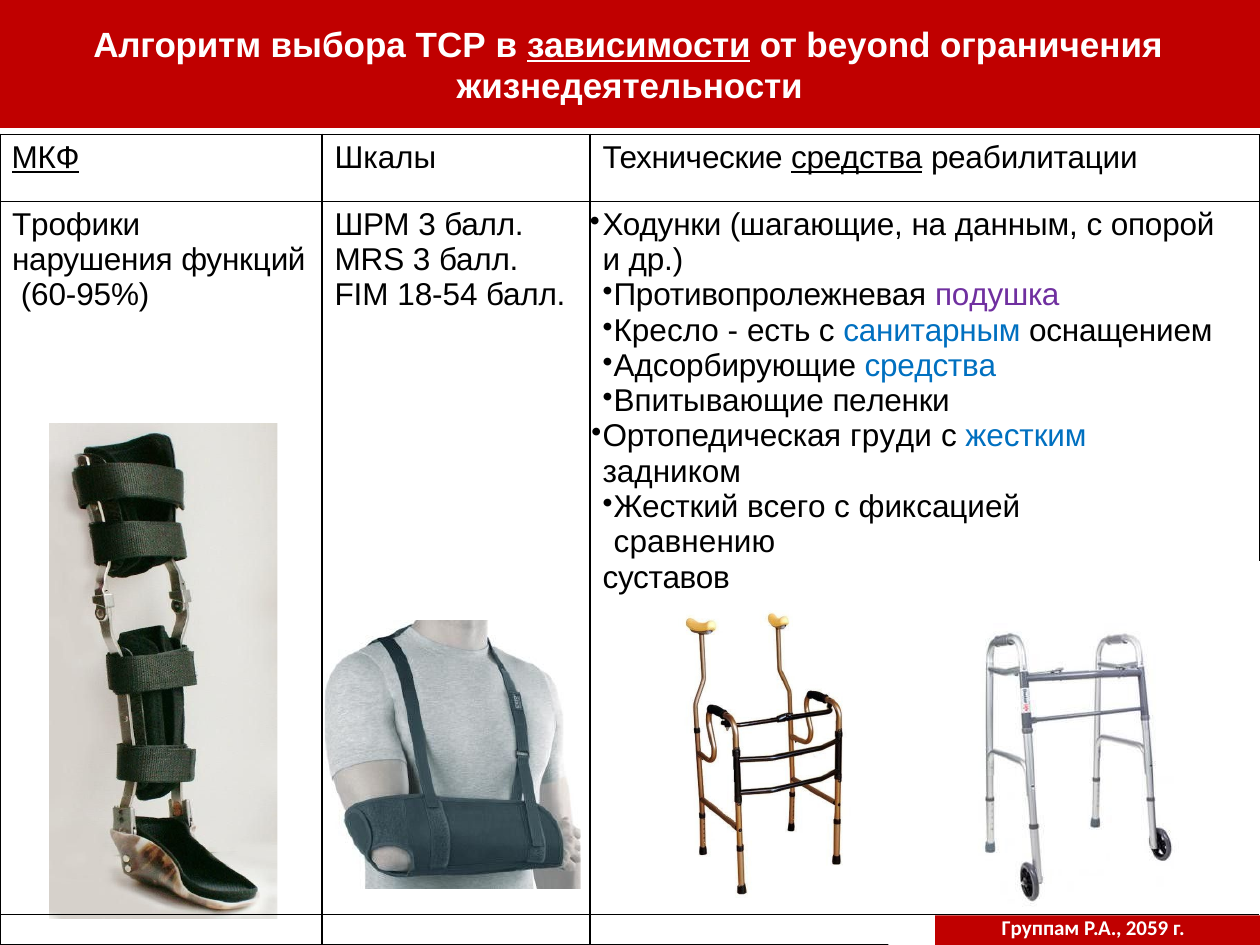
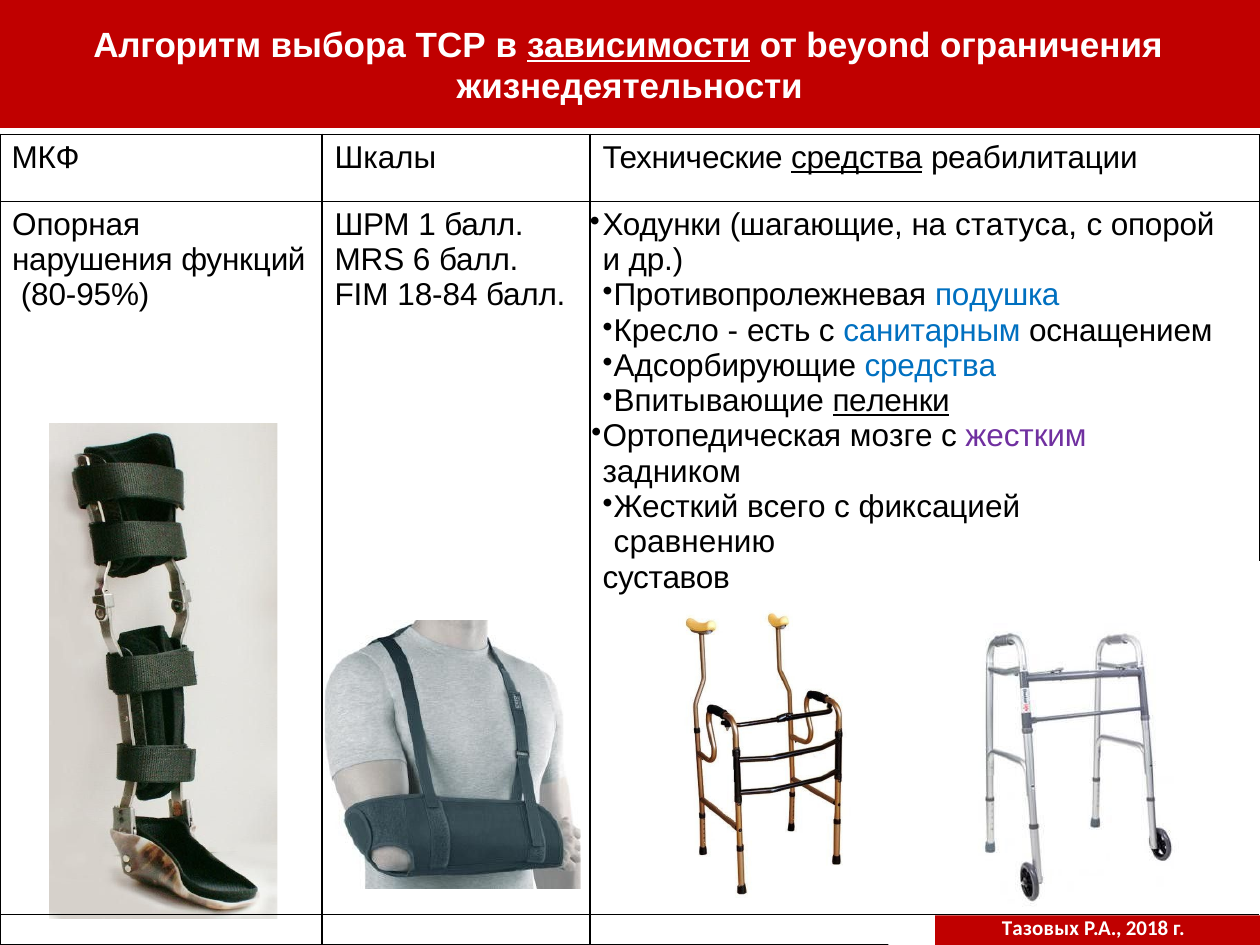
МКФ underline: present -> none (46, 158)
Трофики: Трофики -> Опорная (76, 225)
ШРМ 3: 3 -> 1 (427, 225)
данным: данным -> статуса (1016, 225)
MRS 3: 3 -> 6 (422, 260)
60-95%: 60-95% -> 80-95% (85, 295)
18-54: 18-54 -> 18-84 (437, 295)
подушка colour: purple -> blue (997, 295)
пеленки underline: none -> present (891, 401)
груди: груди -> мозге (891, 437)
жестким colour: blue -> purple (1026, 437)
Группам: Группам -> Тазовых (1040, 929)
2059: 2059 -> 2018 (1147, 929)
